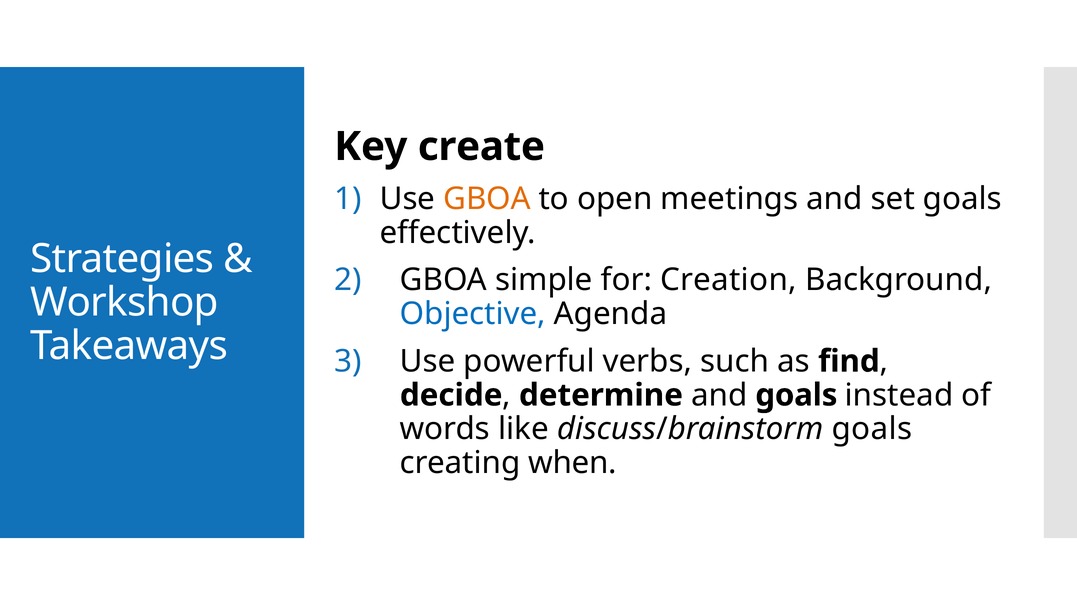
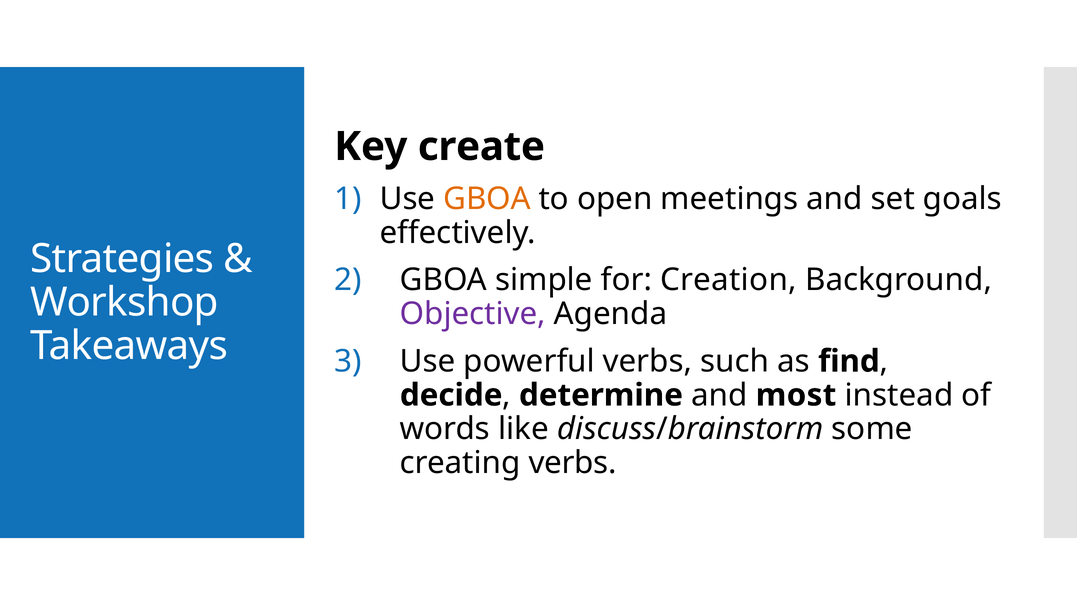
Objective colour: blue -> purple (473, 314)
and goals: goals -> most (796, 395)
discuss/brainstorm goals: goals -> some (872, 429)
creating when: when -> verbs (573, 463)
